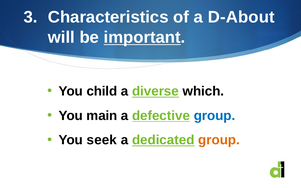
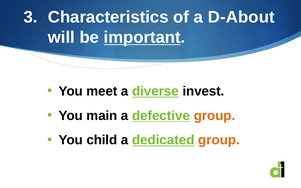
child: child -> meet (102, 91)
which: which -> invest (203, 91)
group colour: blue -> orange (215, 116)
seek: seek -> child (102, 140)
